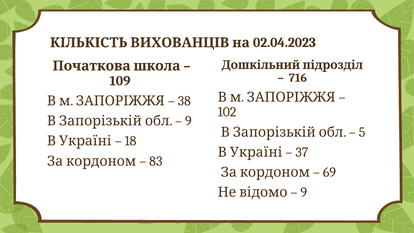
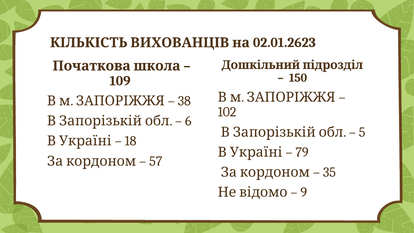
02.04.2023: 02.04.2023 -> 02.01.2623 (284, 43)
716: 716 -> 150 (298, 78)
9: 9 -> 6 (188, 121)
37: 37 -> 79 (302, 152)
83: 83 -> 57 (156, 161)
69: 69 -> 35 (329, 172)
